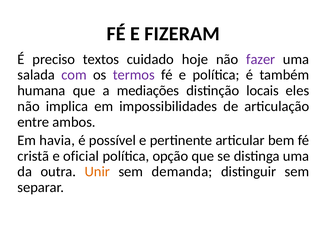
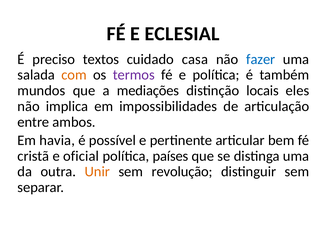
FIZERAM: FIZERAM -> ECLESIAL (182, 34)
hoje: hoje -> casa (195, 59)
fazer colour: purple -> blue (261, 59)
com colour: purple -> orange (74, 75)
humana: humana -> mundos (41, 91)
opção: opção -> países (170, 156)
demanda: demanda -> revolução (182, 172)
